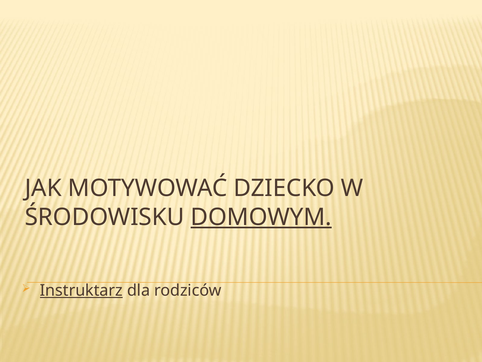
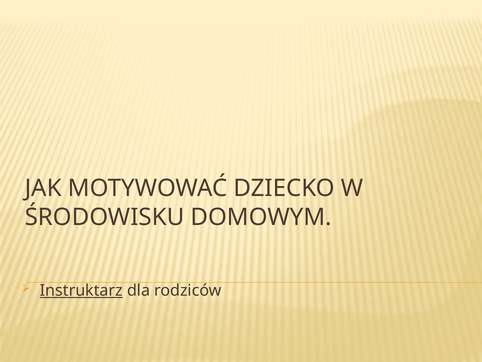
DOMOWYM underline: present -> none (261, 217)
